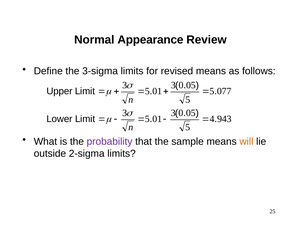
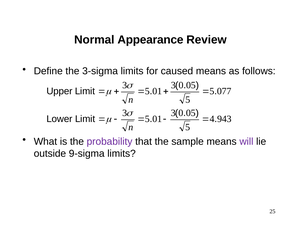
revised: revised -> caused (177, 71)
will colour: orange -> purple (246, 141)
2-sigma: 2-sigma -> 9-sigma (87, 153)
